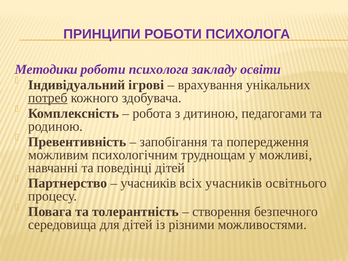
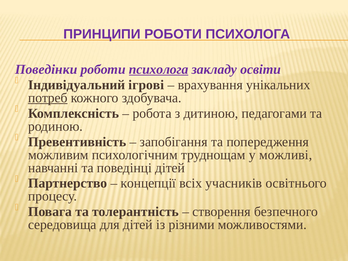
Методики: Методики -> Поведінки (46, 69)
психолога underline: none -> present (159, 69)
учасників: учасників -> концепції (148, 183)
